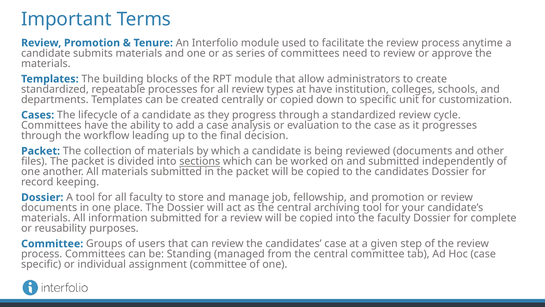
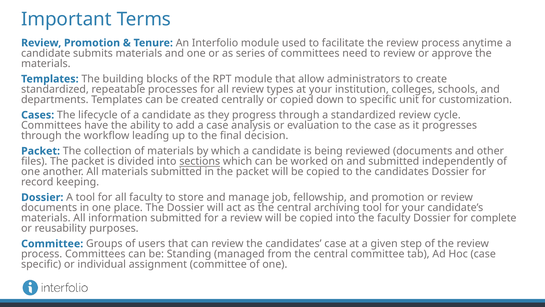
at have: have -> your (320, 89)
